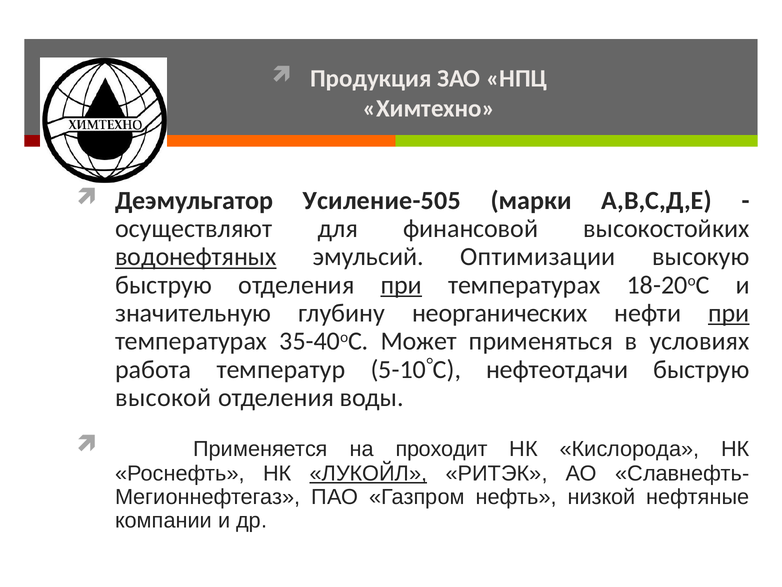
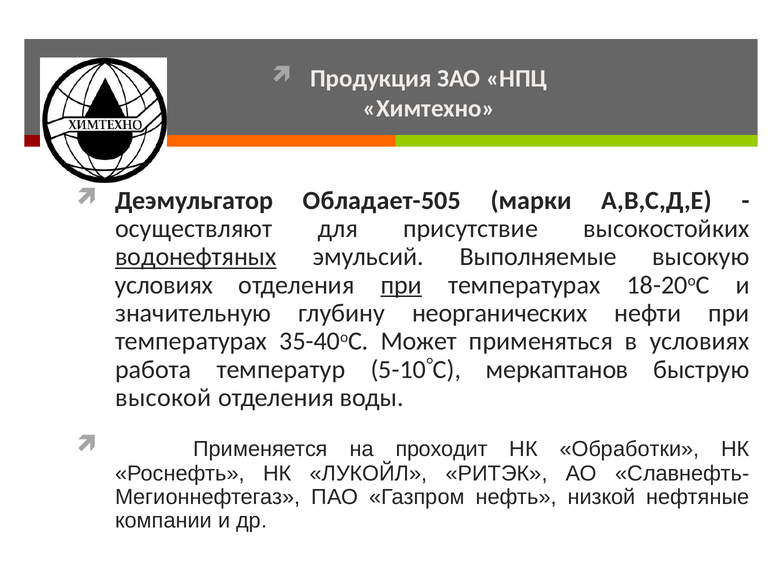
Усиление-505: Усиление-505 -> Обладает-505 (382, 200)
финансовой: финансовой -> присутствие (471, 228)
Оптимизации: Оптимизации -> Выполняемые (538, 257)
быструю: быструю -> условиях (164, 285)
при underline: present -> none (729, 313)
нефтеотдачи: нефтеотдачи -> меркаптанов (557, 369)
Кислорода: Кислорода -> Обработки (630, 449)
ЛУКОЙЛ underline: present -> none (368, 473)
